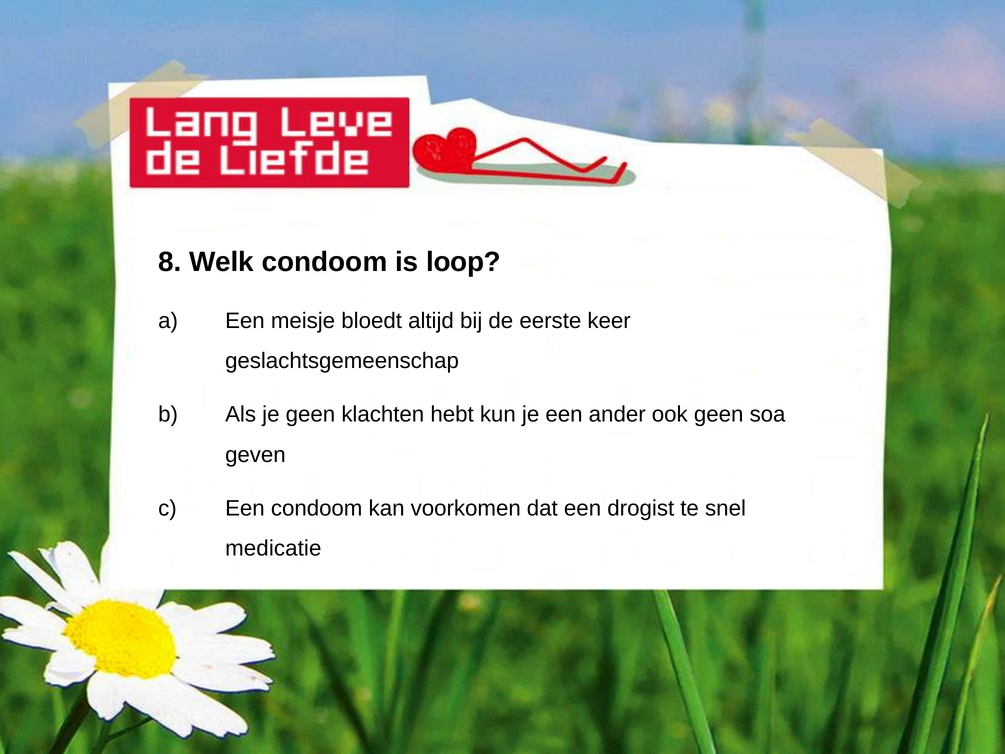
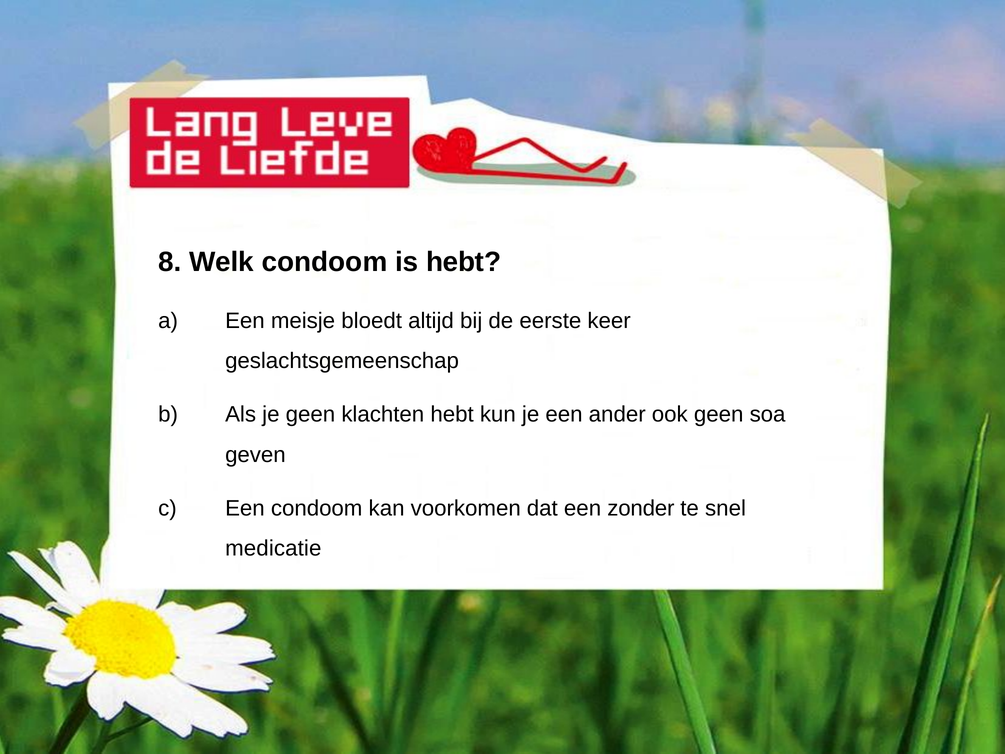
is loop: loop -> hebt (464, 262)
drogist: drogist -> zonder (641, 508)
